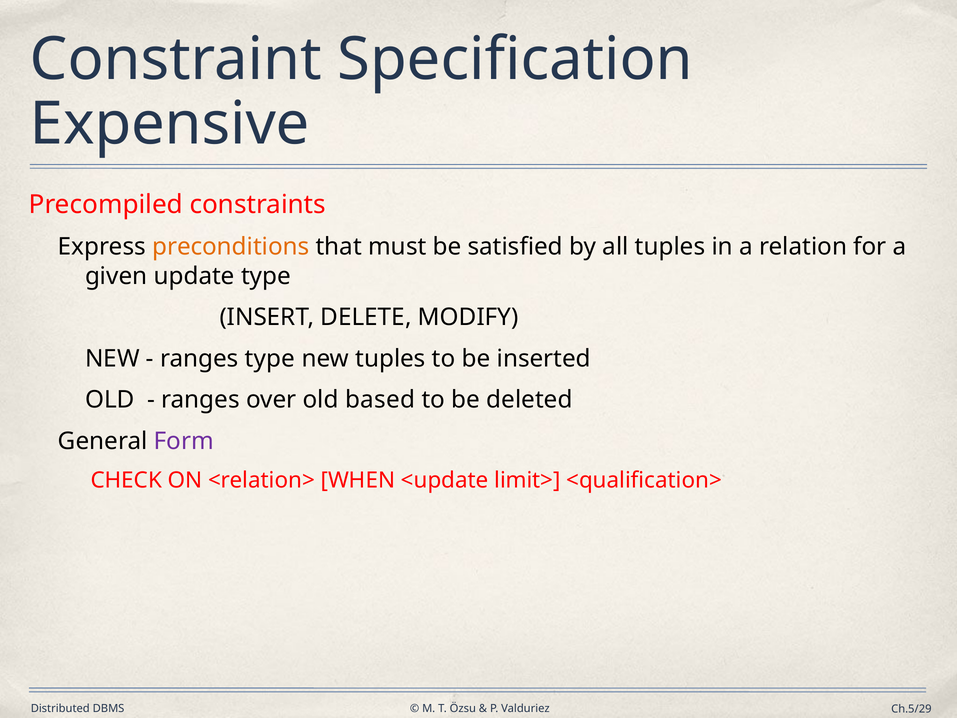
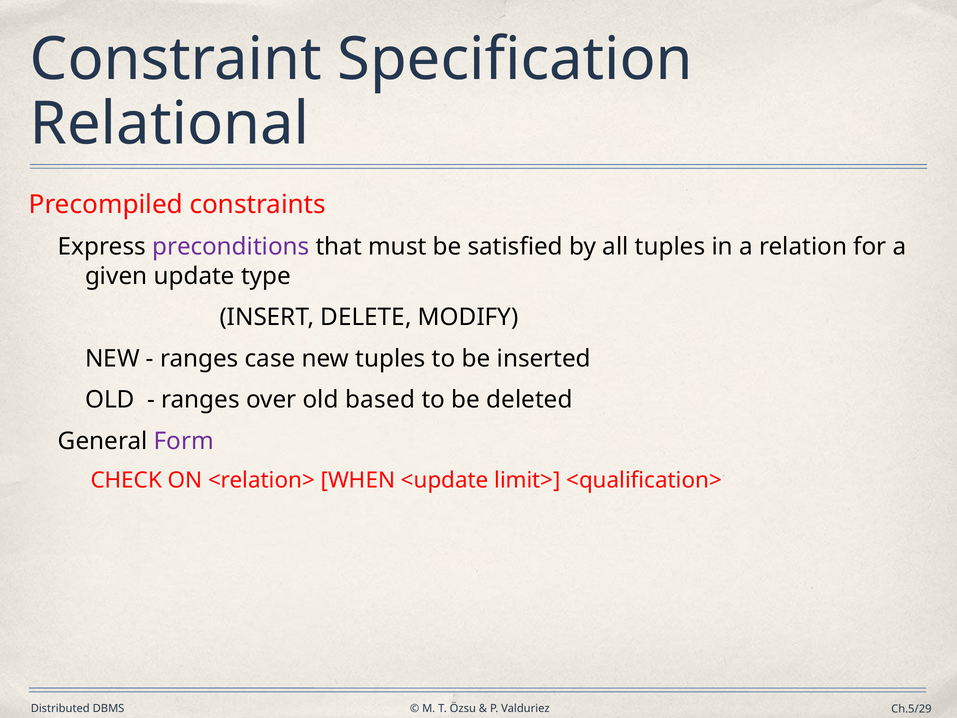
Expensive: Expensive -> Relational (170, 124)
preconditions colour: orange -> purple (231, 247)
ranges type: type -> case (270, 359)
